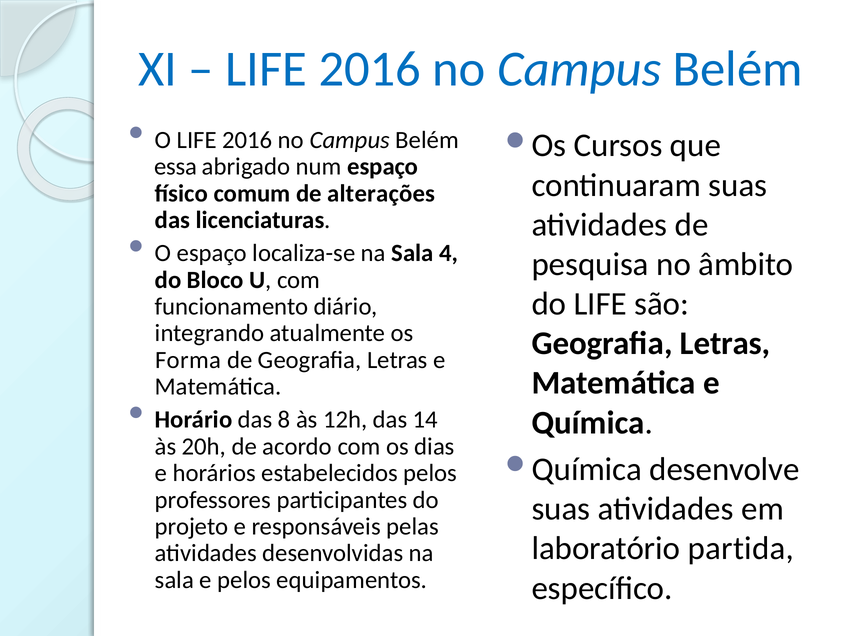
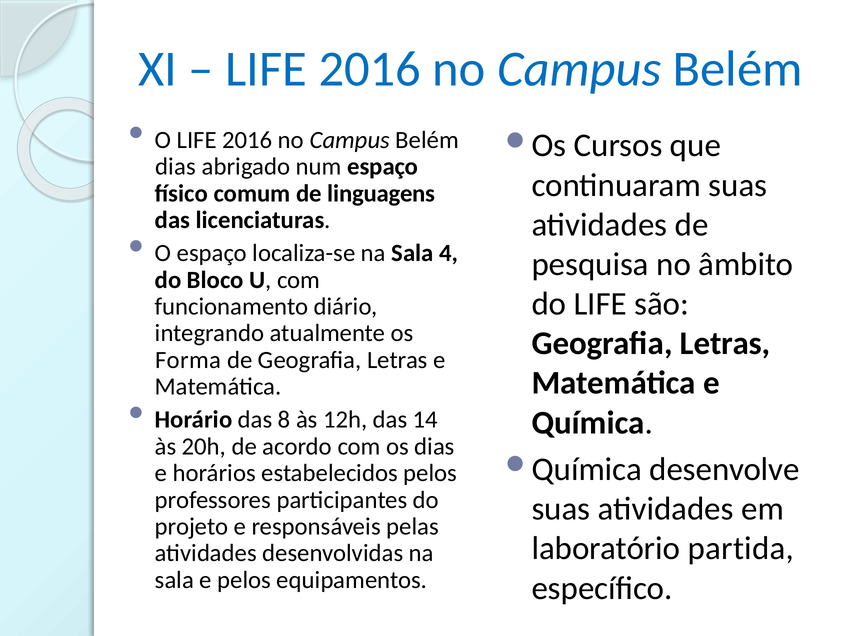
essa: essa -> dias (176, 167)
alterações: alterações -> linguagens (381, 193)
